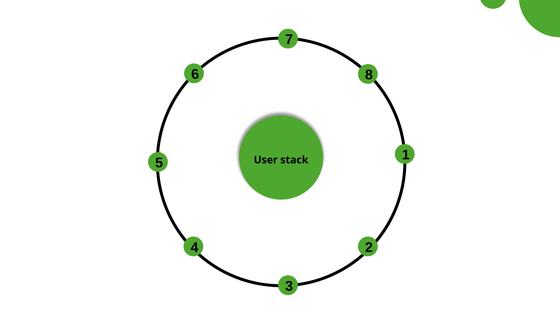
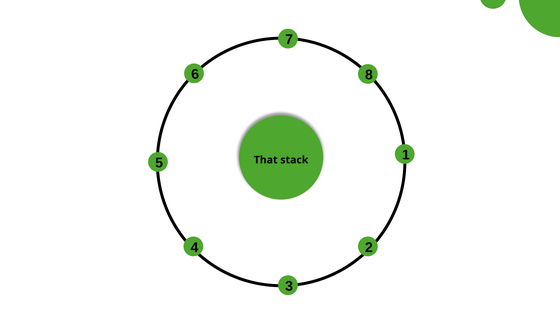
User: User -> That (266, 160)
